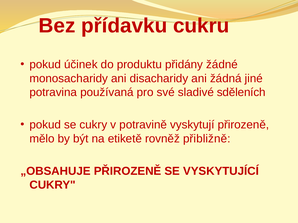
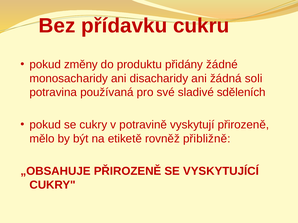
účinek: účinek -> změny (81, 65)
jiné: jiné -> soli (254, 79)
